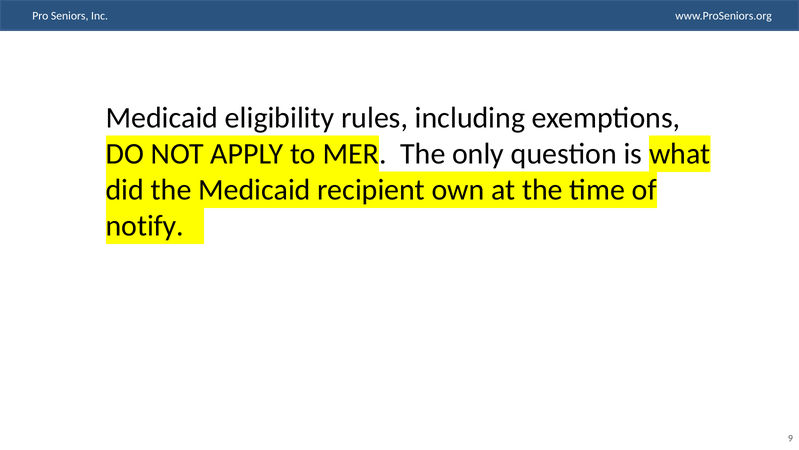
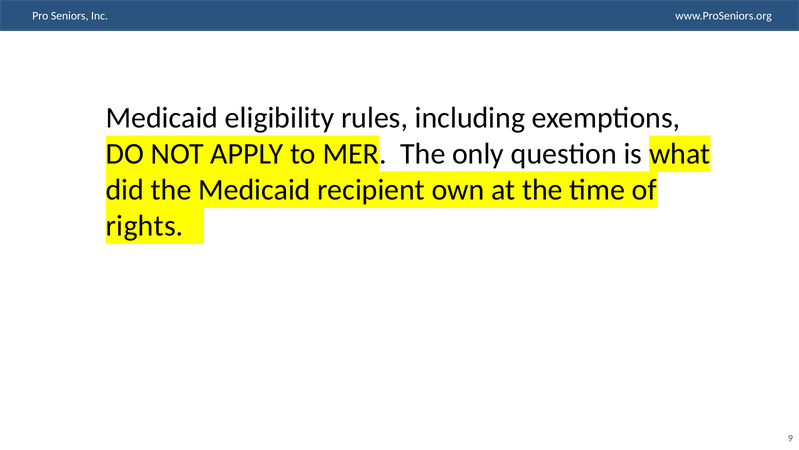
notify: notify -> rights (145, 226)
